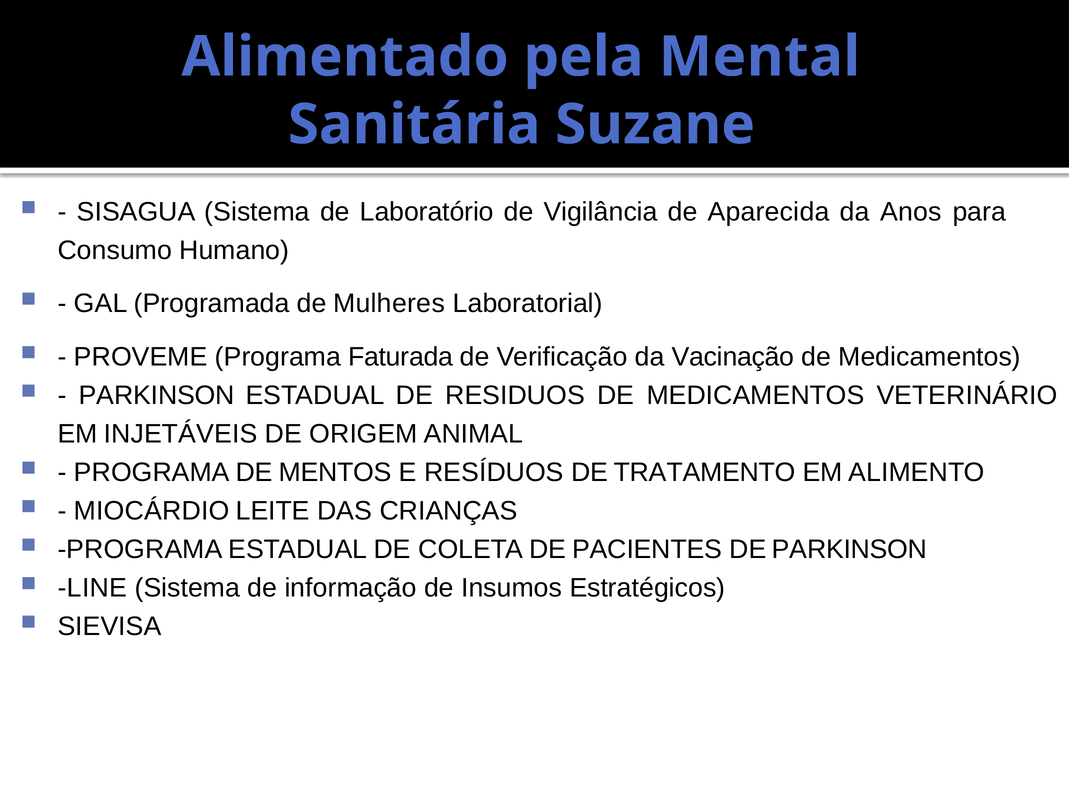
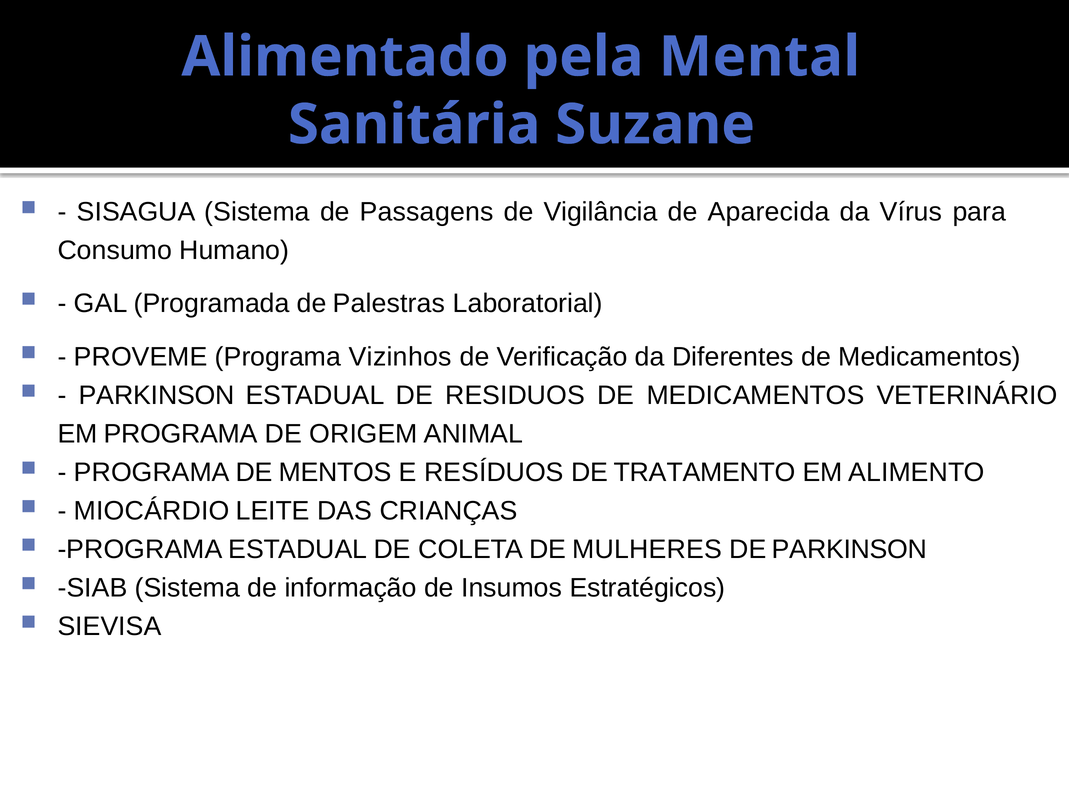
Laboratório: Laboratório -> Passagens (427, 212)
Anos: Anos -> Vírus (911, 212)
Mulheres: Mulheres -> Palestras (389, 304)
Faturada: Faturada -> Vizinhos (400, 357)
Vacinação: Vacinação -> Diferentes (733, 357)
EM INJETÁVEIS: INJETÁVEIS -> PROGRAMA (181, 434)
PACIENTES: PACIENTES -> MULHERES (647, 549)
LINE: LINE -> SIAB (93, 588)
